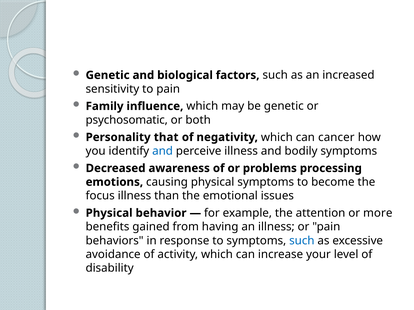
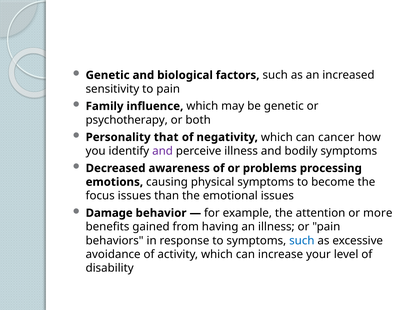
psychosomatic: psychosomatic -> psychotherapy (127, 120)
and colour: blue -> purple (163, 151)
focus illness: illness -> issues (134, 196)
Physical: Physical -> Damage (109, 213)
